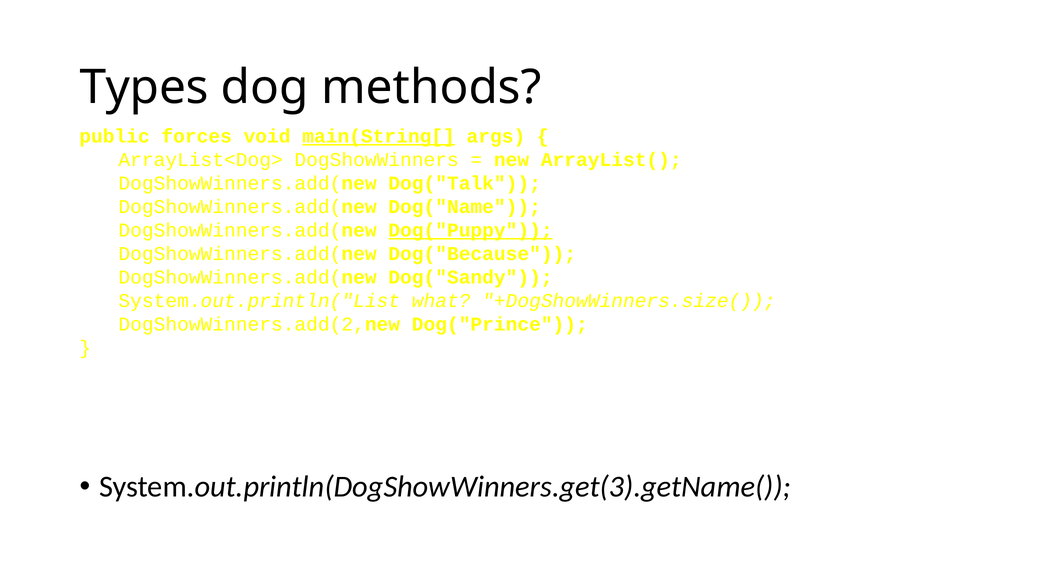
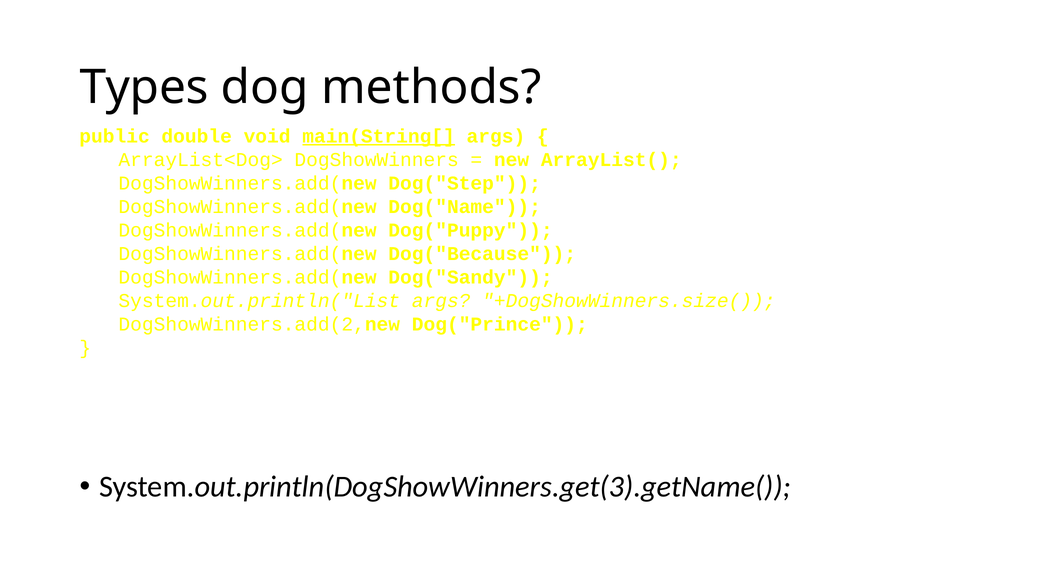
forces: forces -> double (197, 136)
Dog("Talk: Dog("Talk -> Dog("Step (465, 183)
Dog("Puppy underline: present -> none (470, 230)
System.out.println("List what: what -> args (441, 301)
